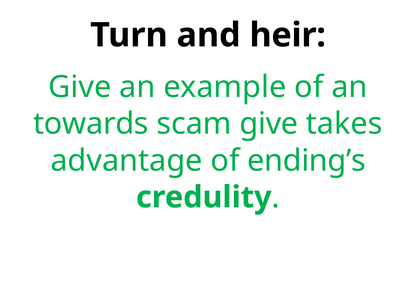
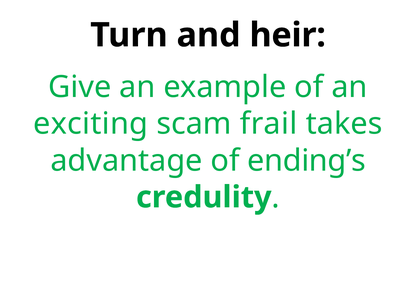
towards: towards -> exciting (91, 124)
scam give: give -> frail (269, 124)
